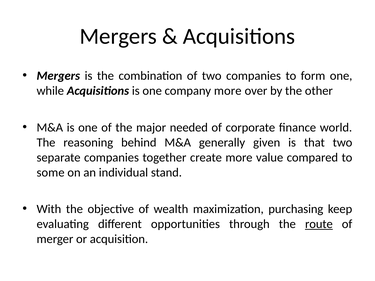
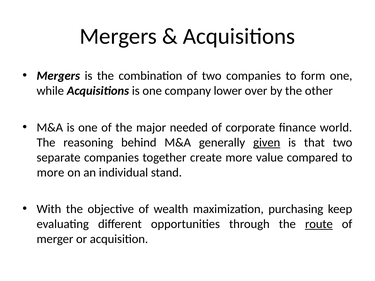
company more: more -> lower (228, 91)
given underline: none -> present (267, 143)
some: some -> more (51, 173)
